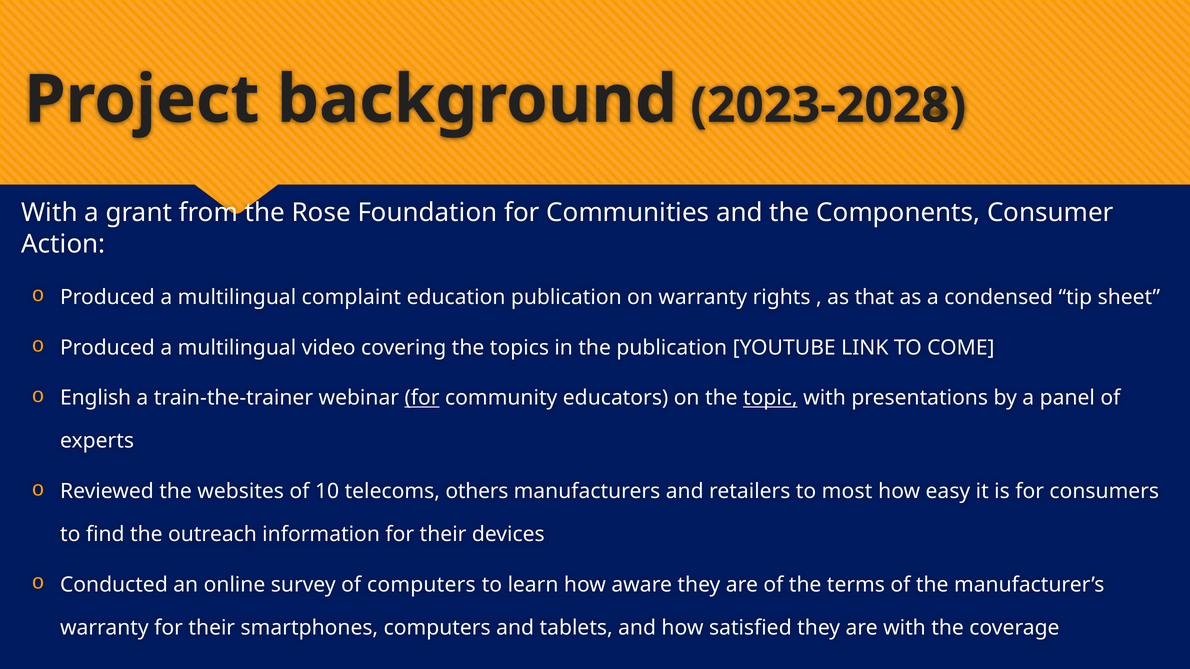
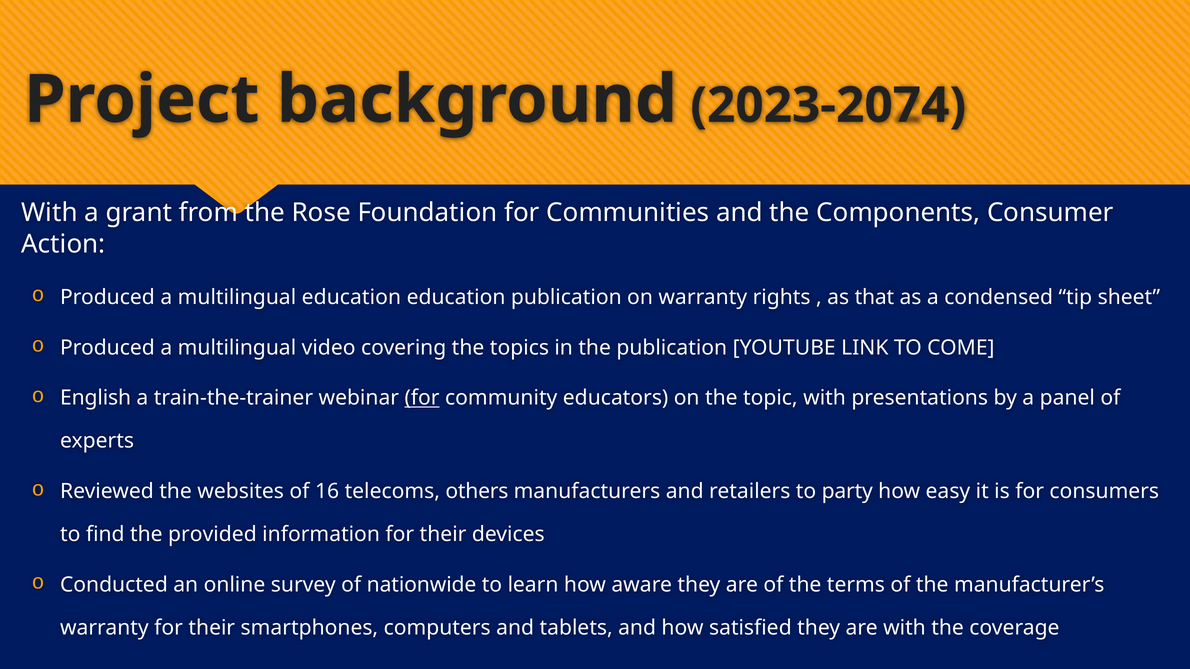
2023-2028: 2023-2028 -> 2023-2074 (828, 105)
multilingual complaint: complaint -> education (351, 297)
topic underline: present -> none (770, 398)
10: 10 -> 16 (327, 492)
most: most -> party (847, 492)
outreach: outreach -> provided (212, 535)
of computers: computers -> nationwide (422, 585)
